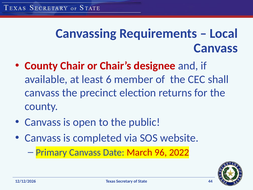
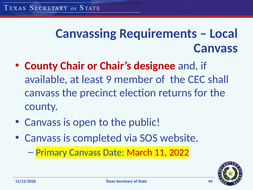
6: 6 -> 9 (109, 79)
96: 96 -> 11 (161, 152)
